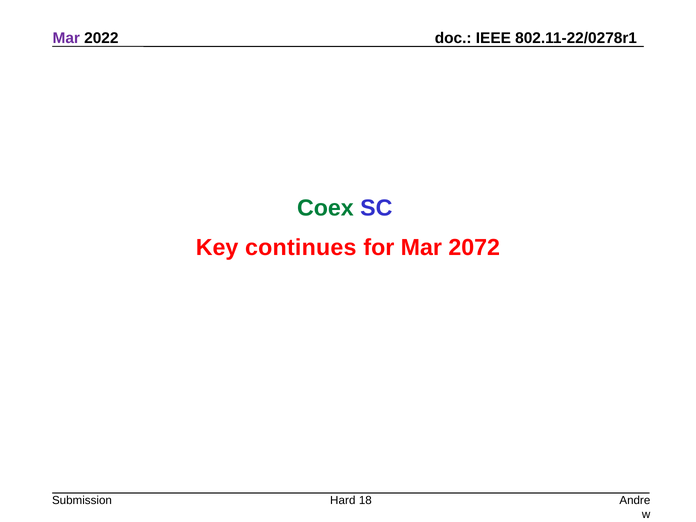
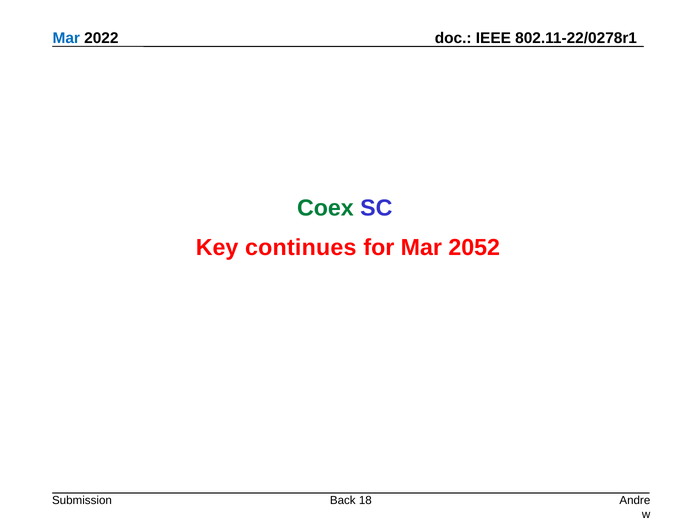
Mar colour: purple -> blue (66, 38)
2072: 2072 -> 2052 (474, 248)
Hard: Hard -> Back (343, 501)
